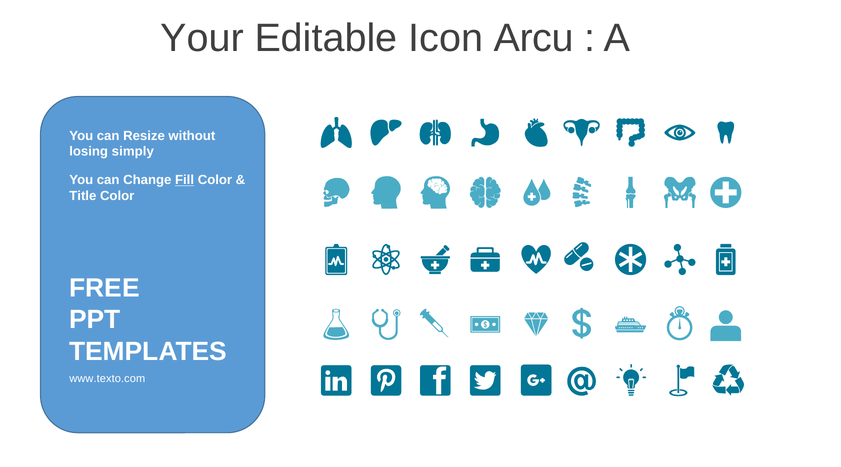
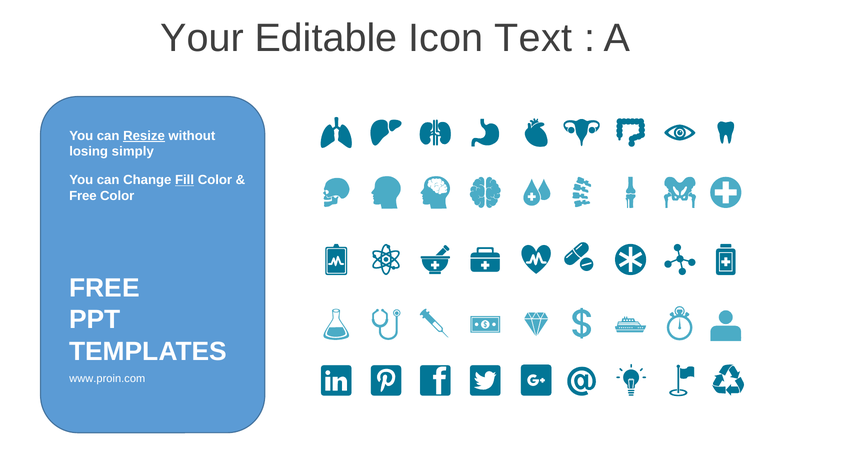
Arcu: Arcu -> Text (533, 38)
Resize underline: none -> present (144, 136)
Title: Title -> Free (83, 196)
www.texto.com: www.texto.com -> www.proin.com (107, 379)
